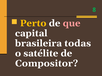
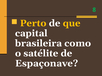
que colour: pink -> yellow (72, 23)
todas: todas -> como (78, 44)
Compositor: Compositor -> Espaçonave (47, 64)
